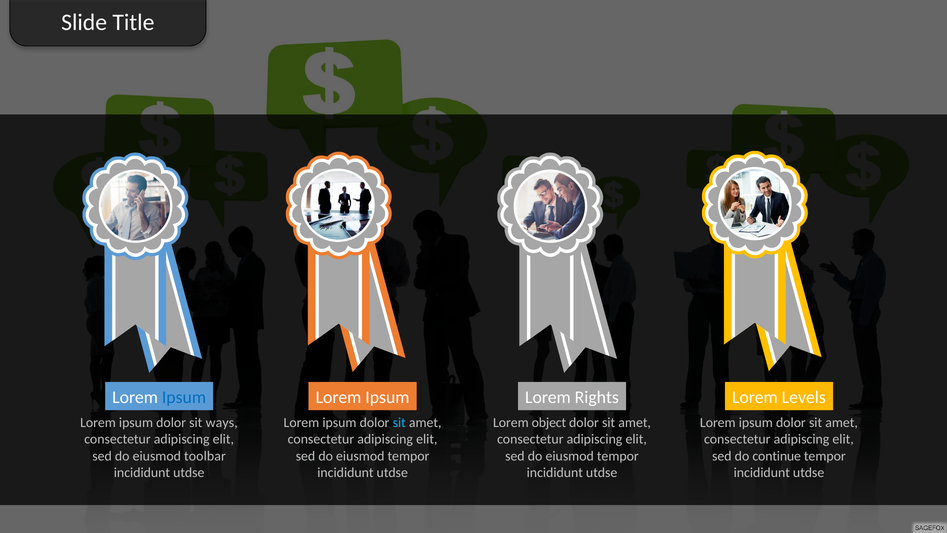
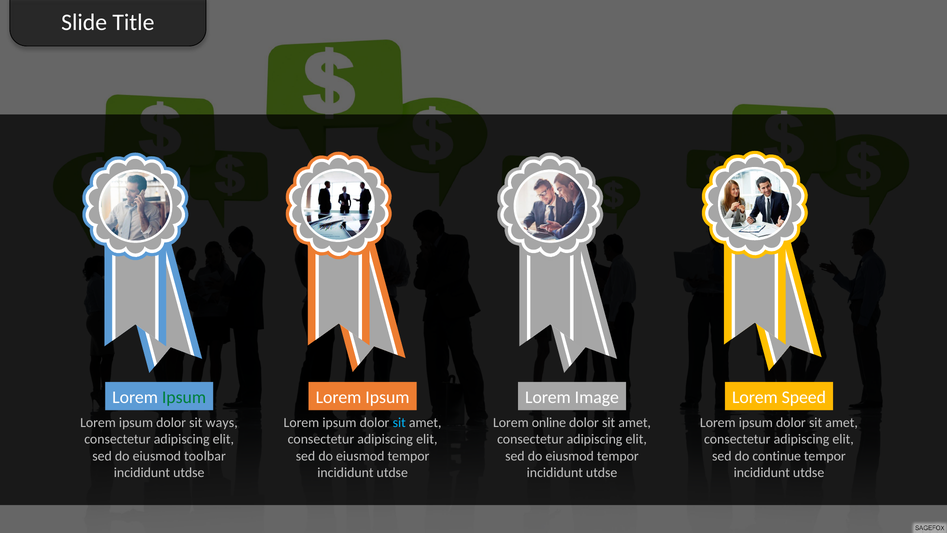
Ipsum colour: blue -> green (184, 397)
Rights: Rights -> Image (597, 397)
Levels: Levels -> Speed (804, 397)
object: object -> online (549, 423)
